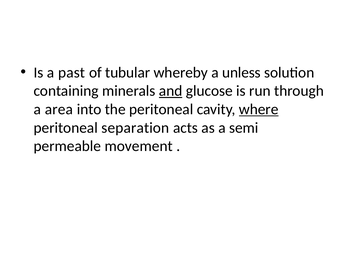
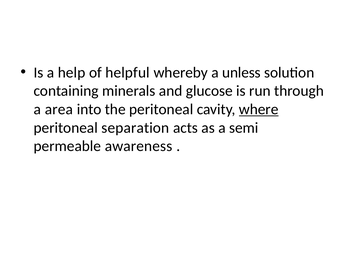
past: past -> help (72, 72)
tubular: tubular -> helpful (128, 72)
and underline: present -> none (171, 91)
movement: movement -> awareness (139, 146)
